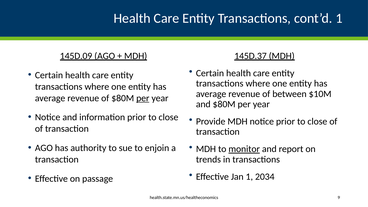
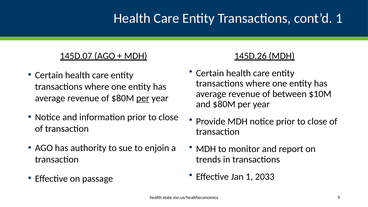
145D.09: 145D.09 -> 145D.07 (76, 56)
145D.37: 145D.37 -> 145D.26 (251, 56)
monitor underline: present -> none (244, 149)
2034: 2034 -> 2033 (265, 177)
